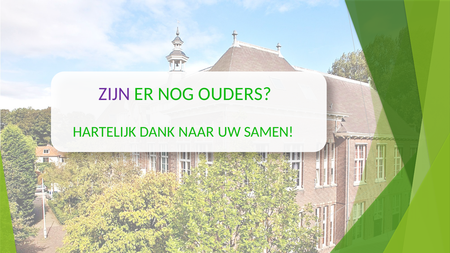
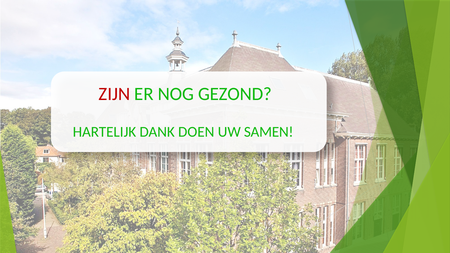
ZIJN colour: purple -> red (114, 94)
OUDERS: OUDERS -> GEZOND (235, 94)
NAAR: NAAR -> DOEN (196, 132)
